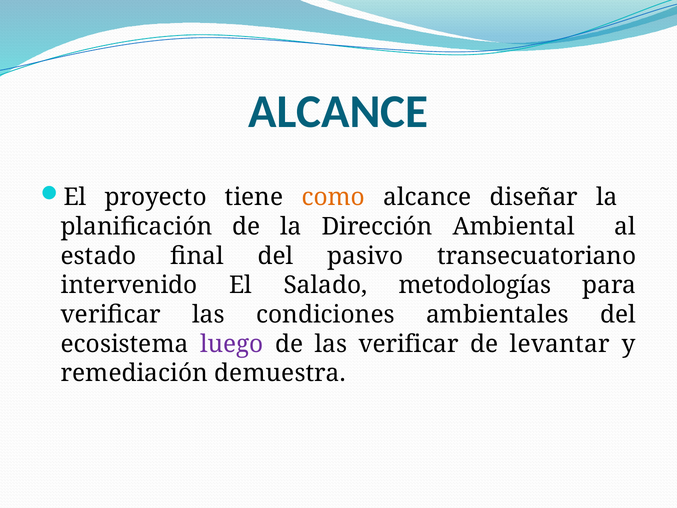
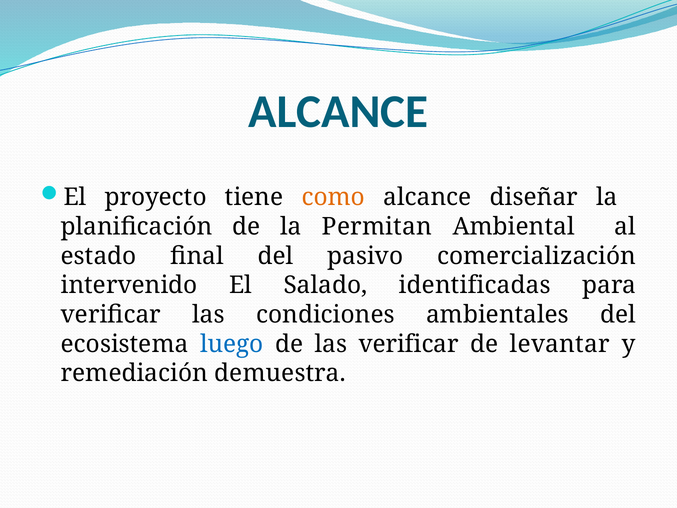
Dirección: Dirección -> Permitan (377, 227)
transecuatoriano: transecuatoriano -> comercialización (537, 256)
metodologías: metodologías -> identificadas (475, 285)
luego colour: purple -> blue (232, 344)
